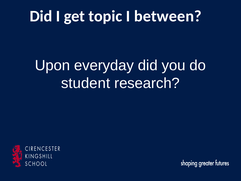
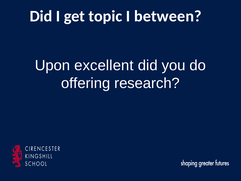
everyday: everyday -> excellent (104, 65)
student: student -> offering (86, 83)
